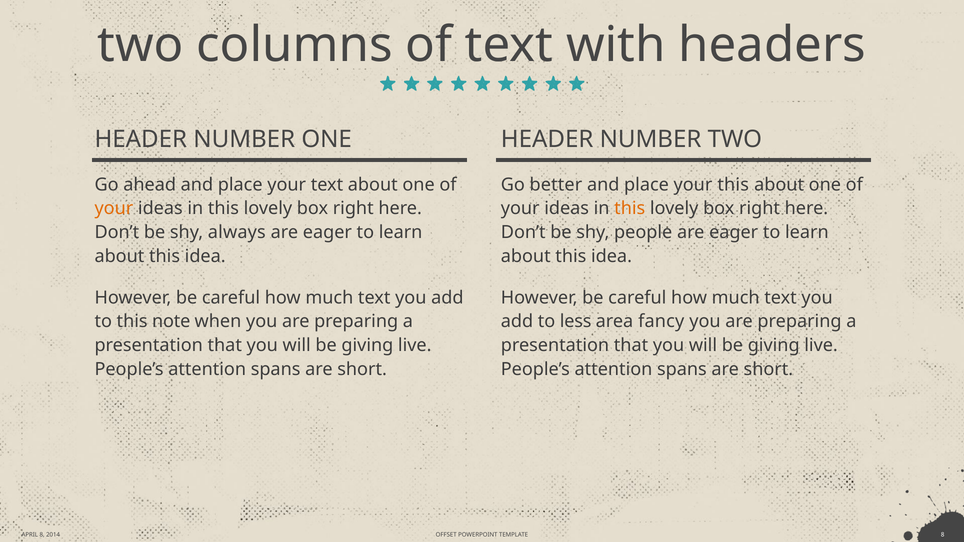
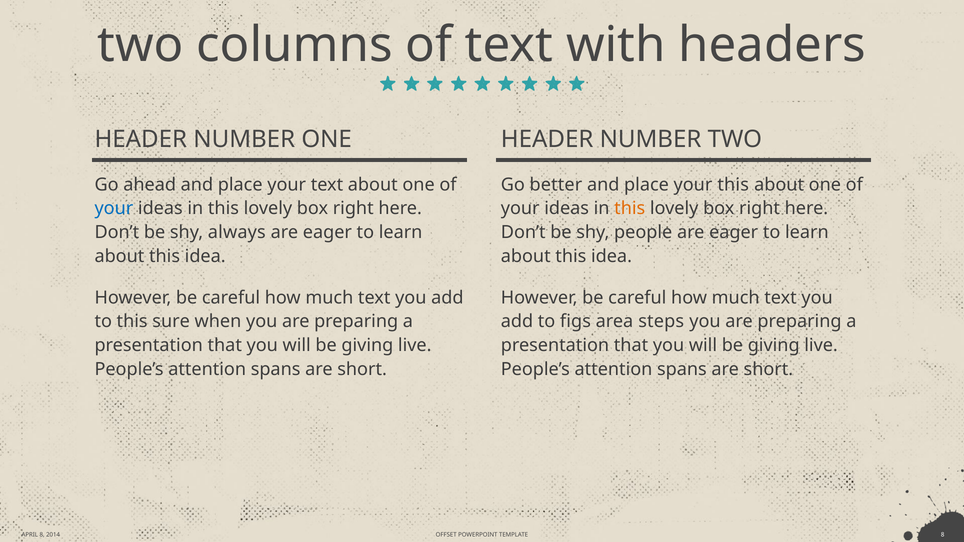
your colour: orange -> blue (114, 209)
note: note -> sure (171, 322)
less: less -> figs (575, 322)
fancy: fancy -> steps (661, 322)
